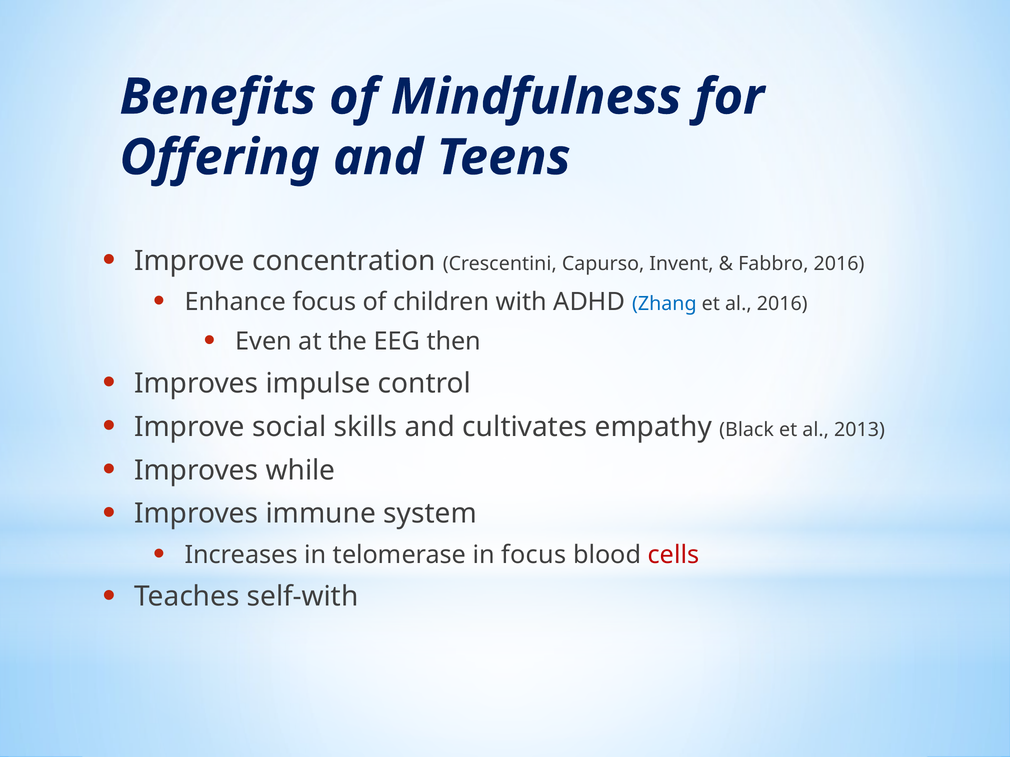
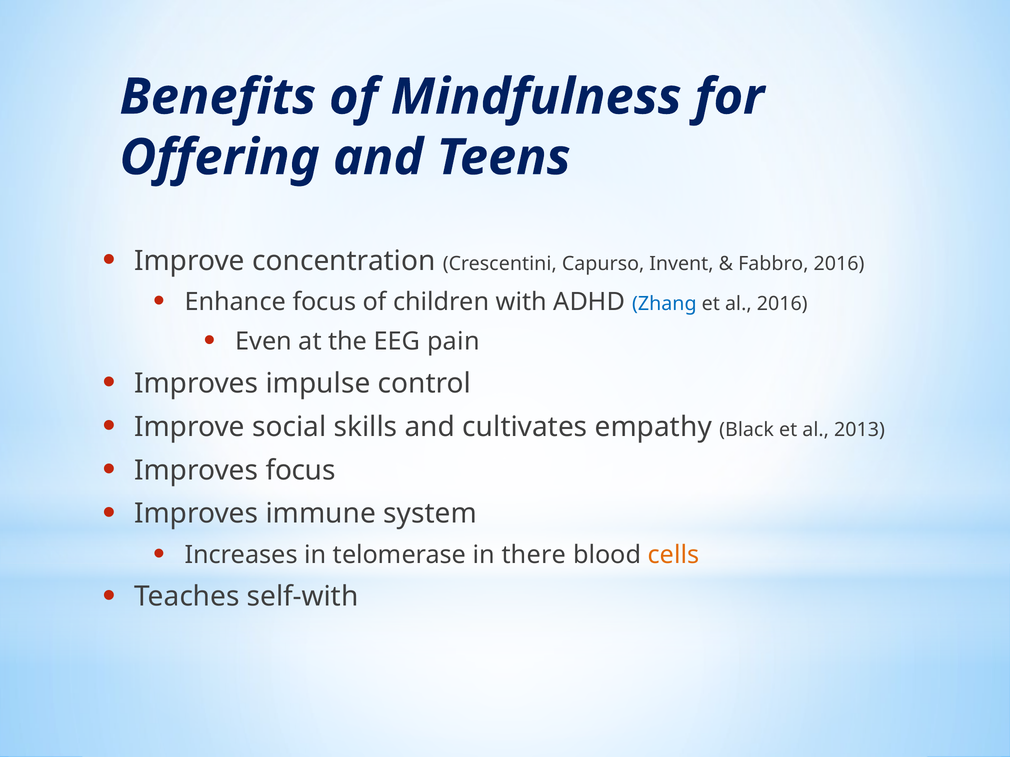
then: then -> pain (453, 342)
Improves while: while -> focus (301, 471)
in focus: focus -> there (534, 555)
cells colour: red -> orange (674, 555)
